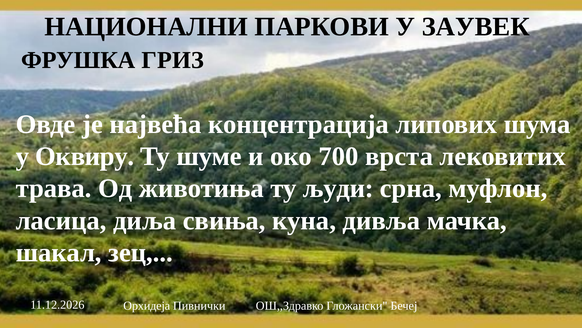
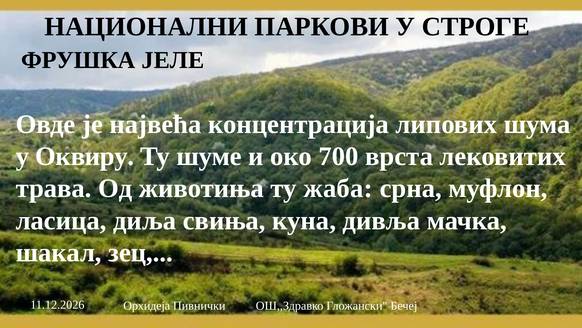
ЗАУВЕК: ЗАУВЕК -> СТРОГЕ (476, 27)
ГРИЗ: ГРИЗ -> ЈЕЛЕ (173, 60)
људи: људи -> жаба (338, 188)
